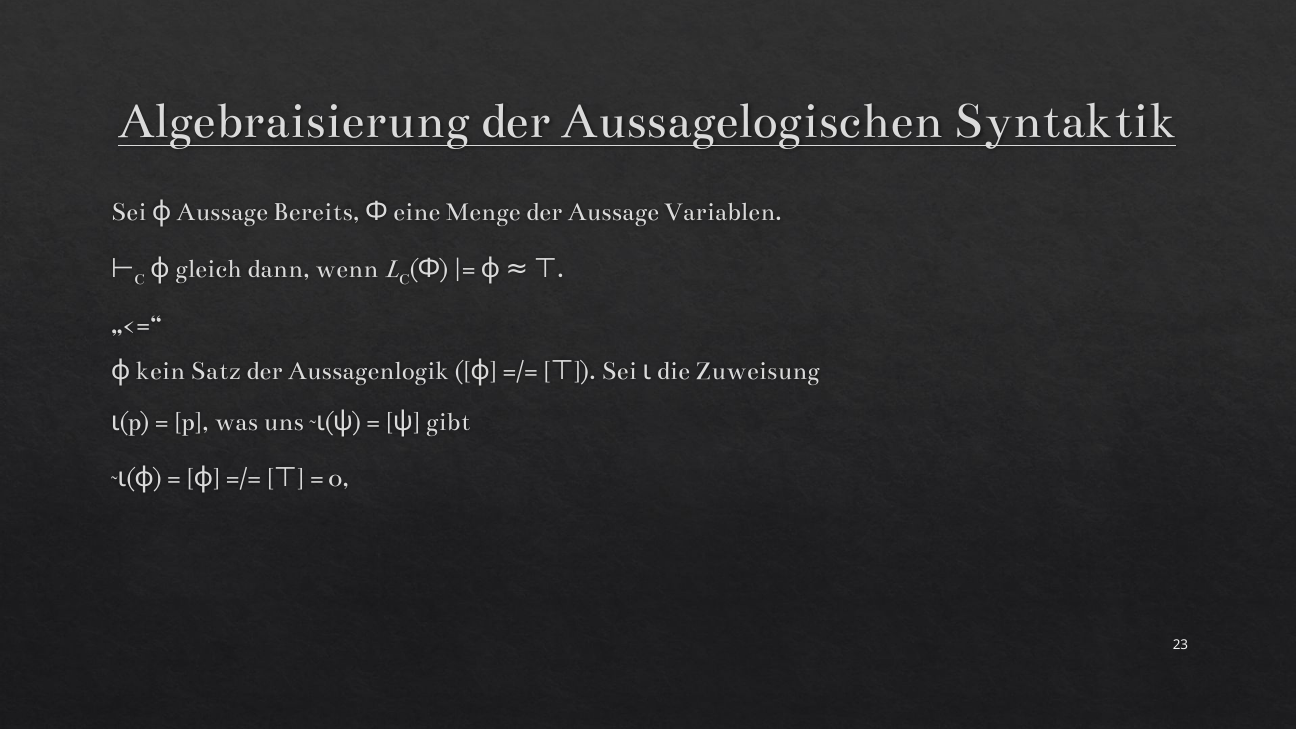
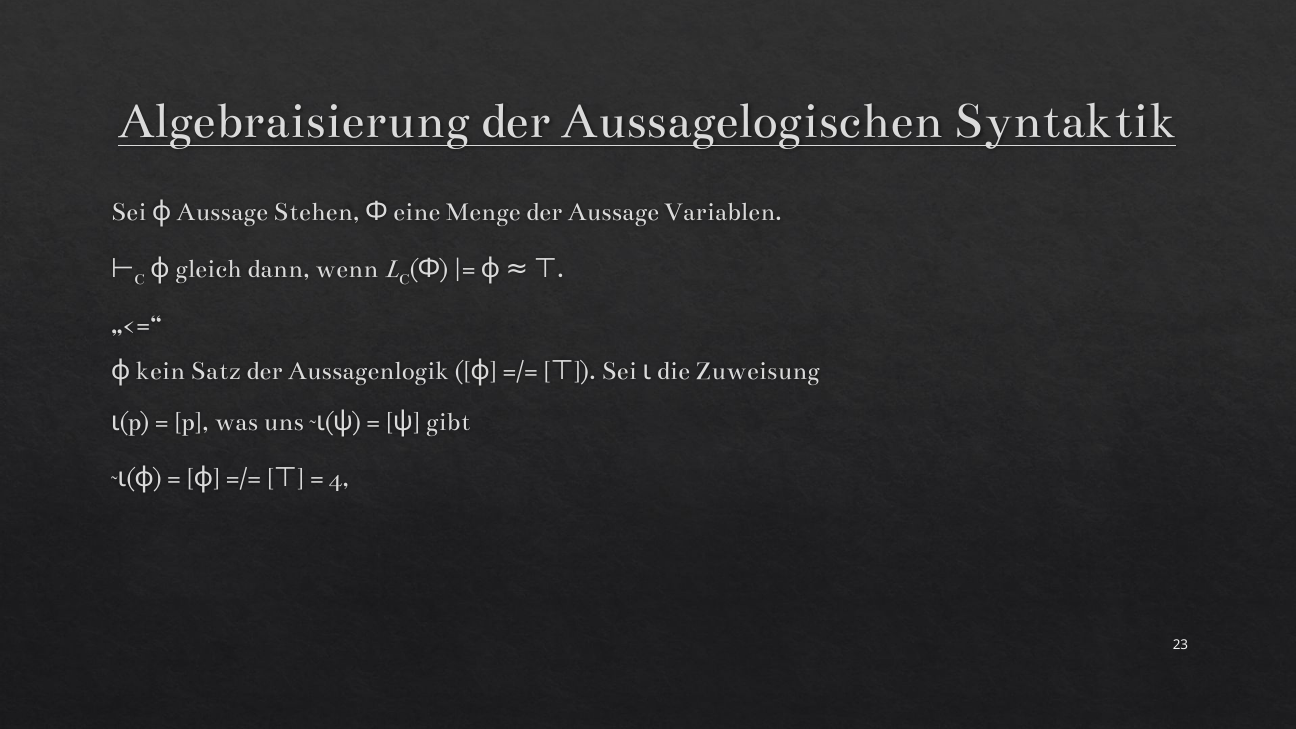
Bereits: Bereits -> Stehen (316, 212)
0: 0 -> 4 (339, 478)
